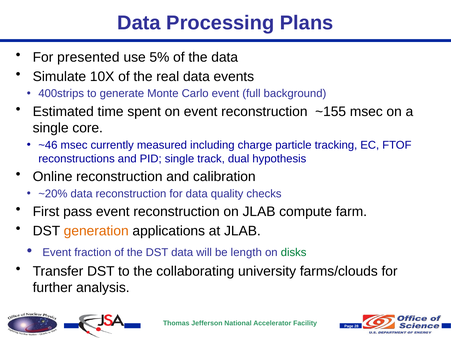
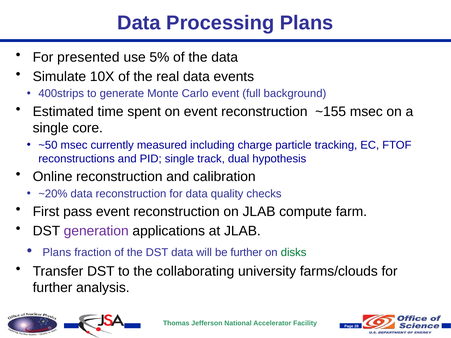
~46: ~46 -> ~50 (48, 145)
generation colour: orange -> purple (96, 231)
Event: Event -> Plans (57, 253)
be length: length -> further (246, 253)
